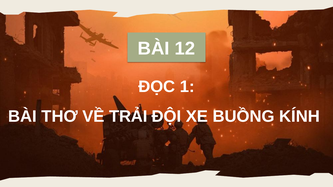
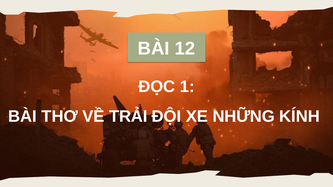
BUỒNG: BUỒNG -> NHỮNG (244, 117)
